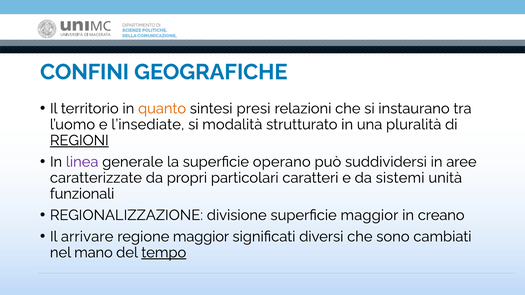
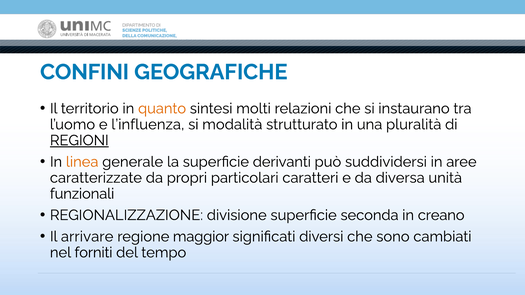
presi: presi -> molti (254, 109)
l’insediate: l’insediate -> l’influenza (148, 125)
linea colour: purple -> orange (82, 162)
operano: operano -> derivanti (282, 162)
sistemi: sistemi -> diversa (400, 178)
superficie maggior: maggior -> seconda (370, 215)
mano: mano -> forniti (94, 253)
tempo underline: present -> none (164, 253)
